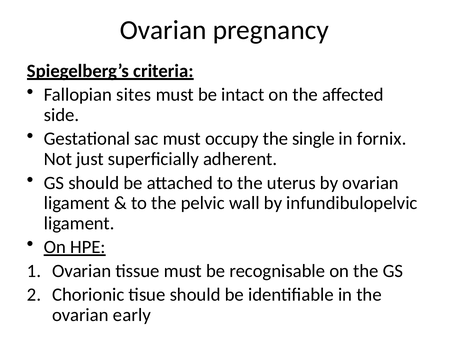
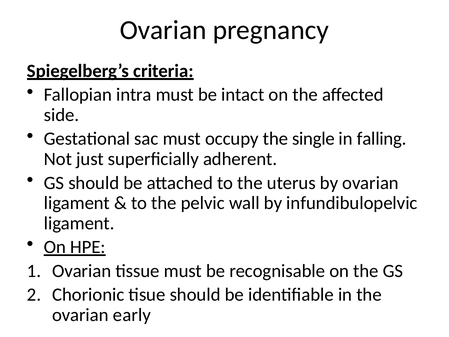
sites: sites -> intra (134, 95)
fornix: fornix -> falling (382, 139)
